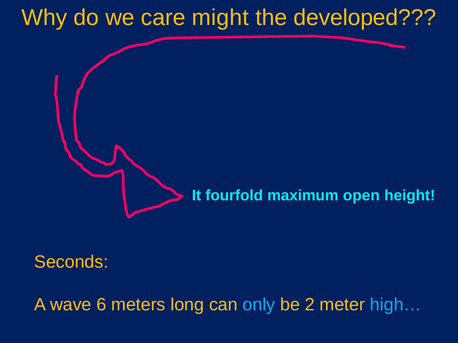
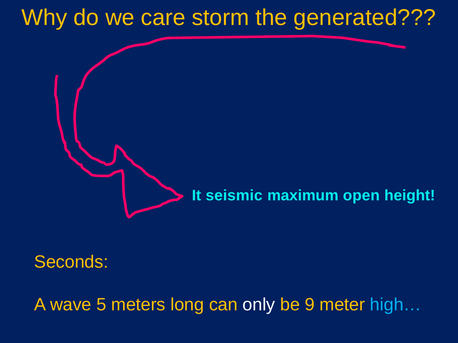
might: might -> storm (220, 18)
developed: developed -> generated (365, 18)
fourfold: fourfold -> seismic (234, 196)
6: 6 -> 5 (101, 305)
only colour: light blue -> white (259, 305)
2: 2 -> 9 (310, 305)
